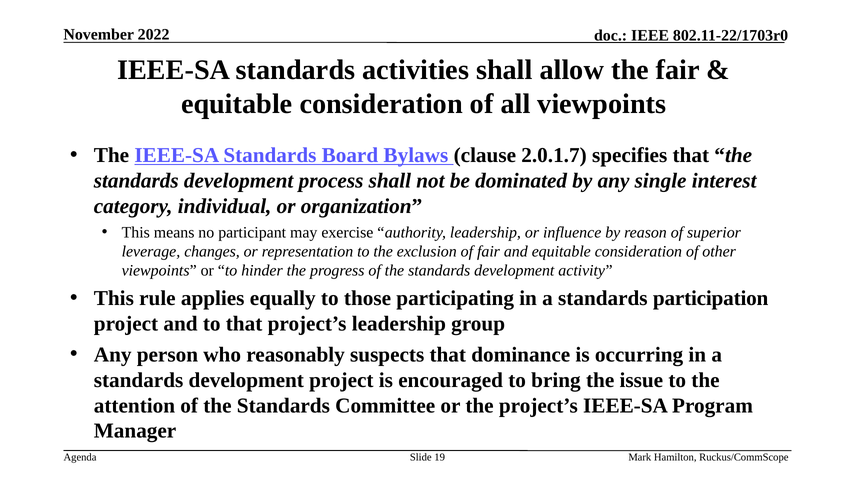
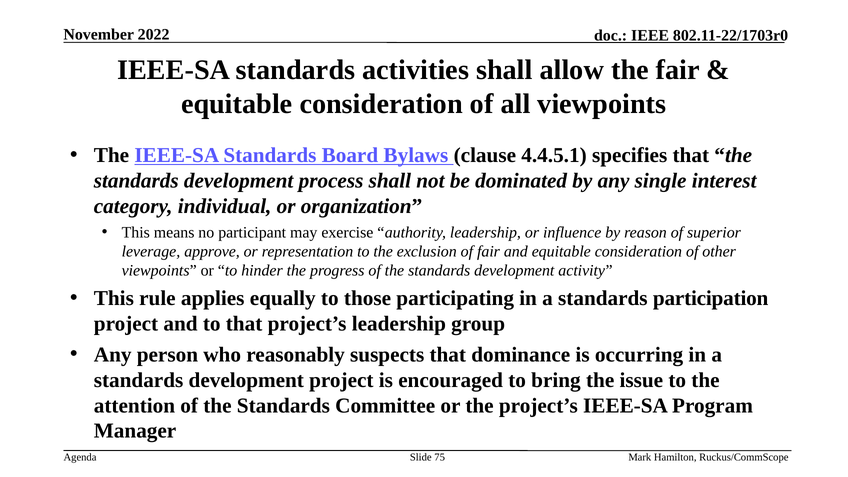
2.0.1.7: 2.0.1.7 -> 4.4.5.1 (554, 155)
changes: changes -> approve (212, 251)
19: 19 -> 75 (440, 457)
